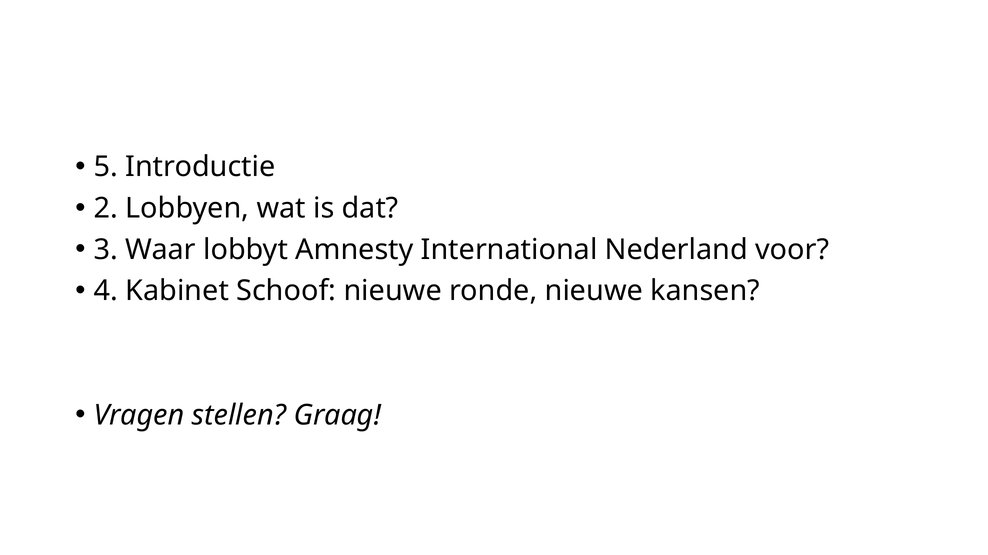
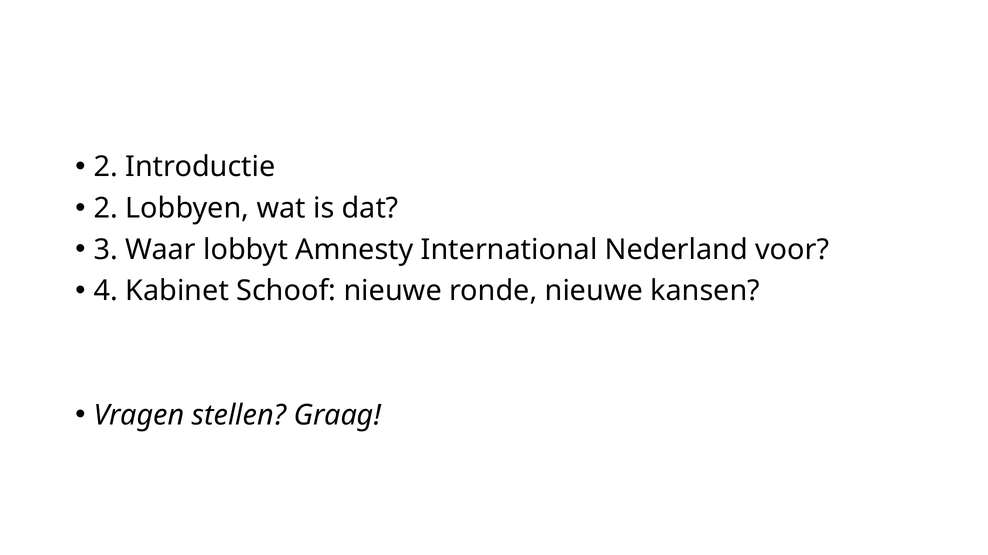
5: 5 -> 2 (106, 167)
